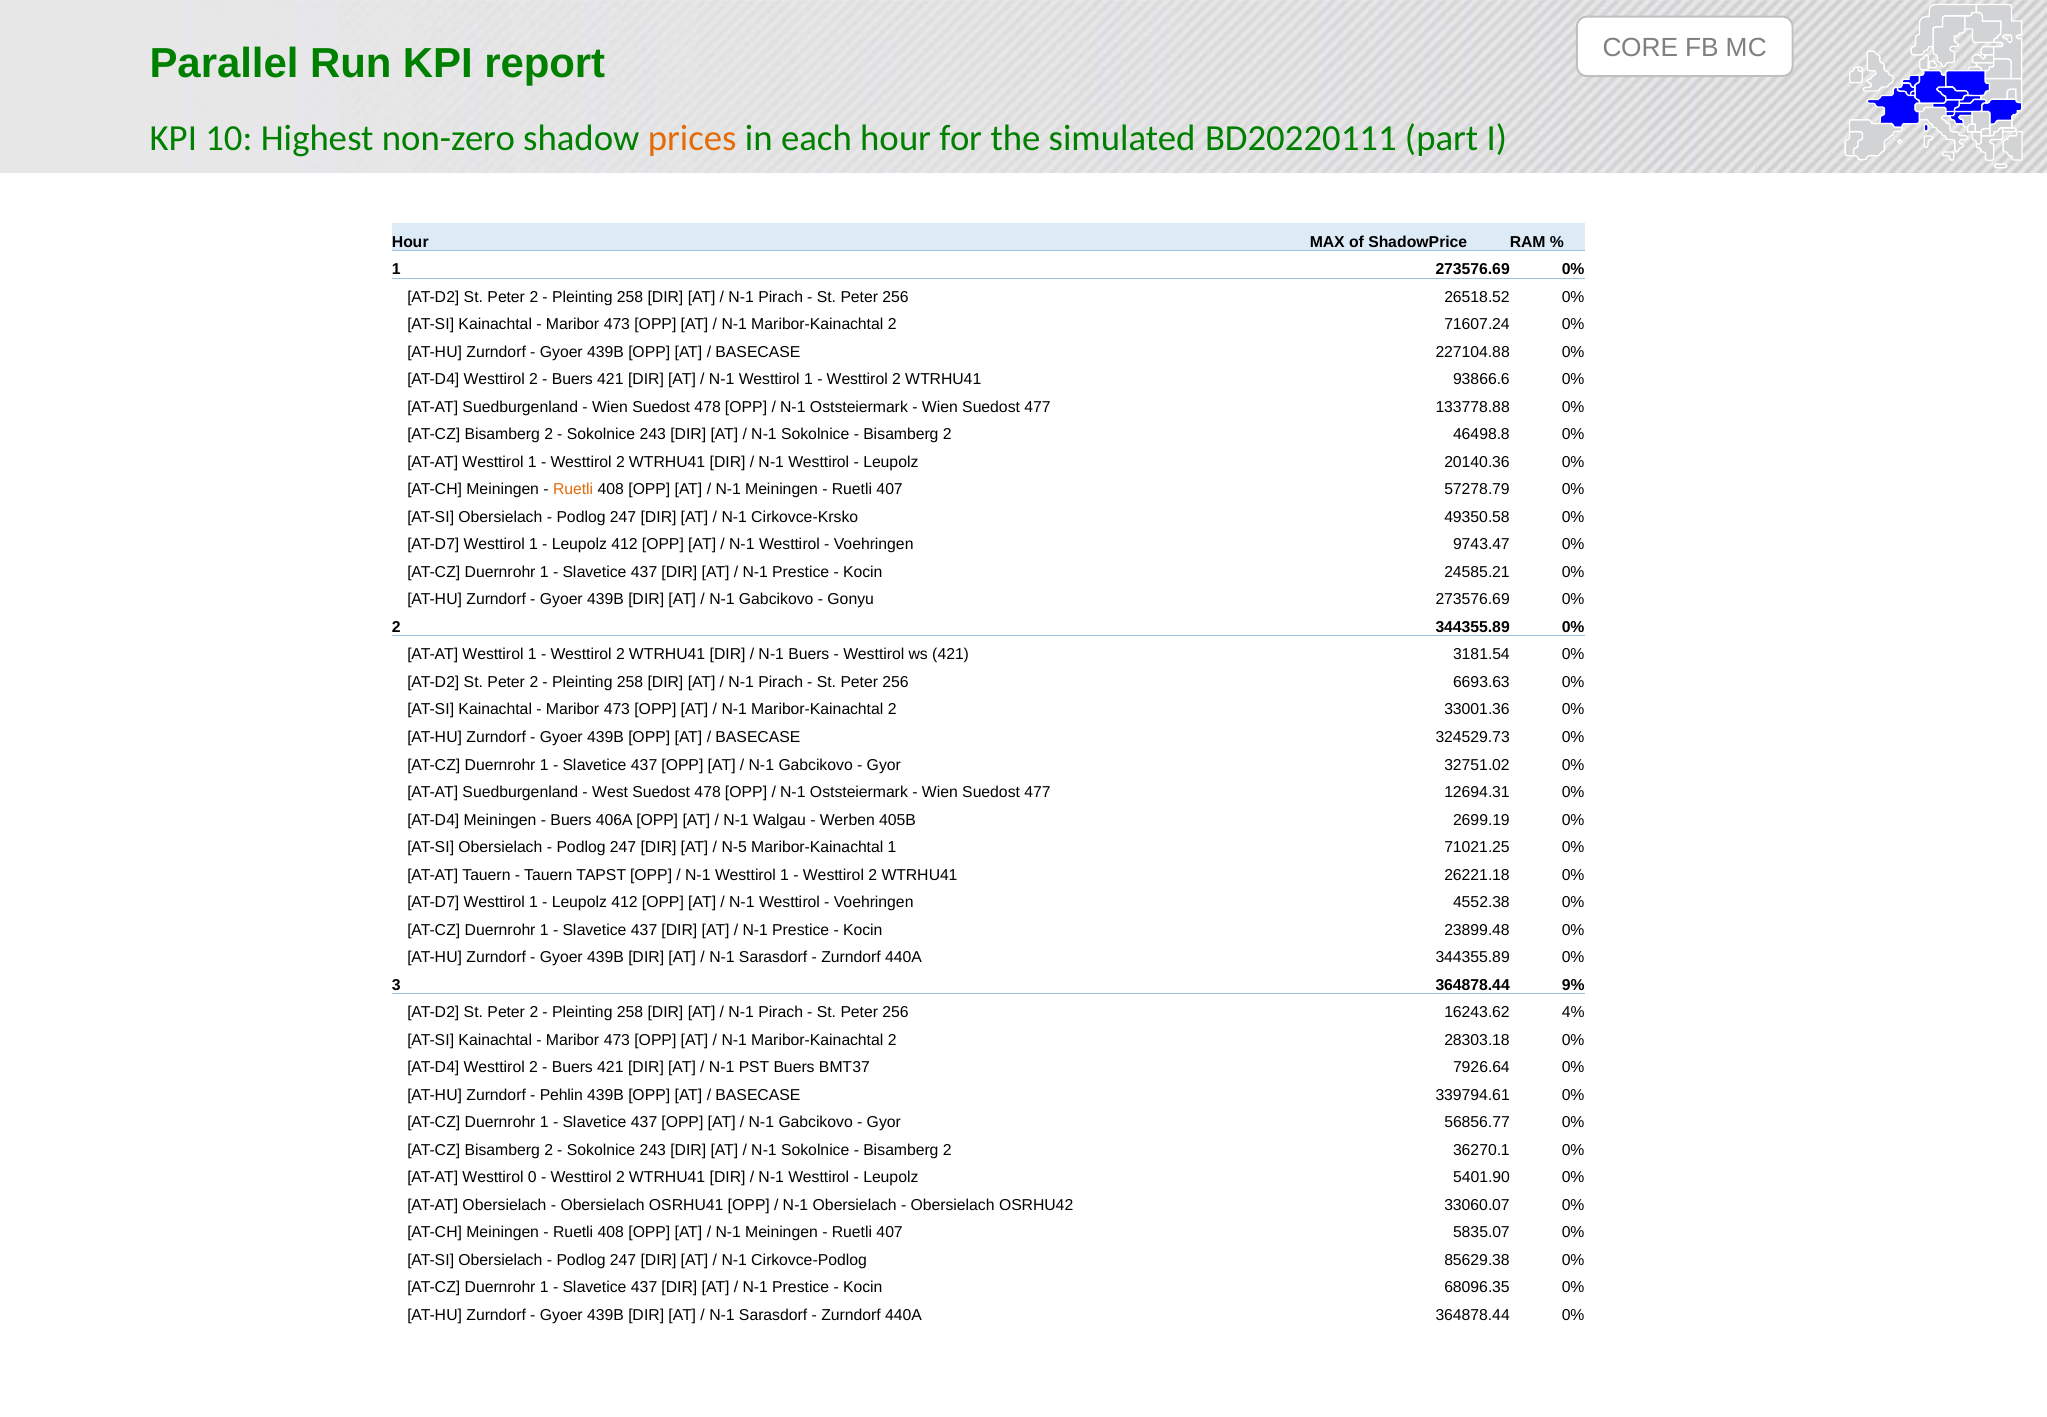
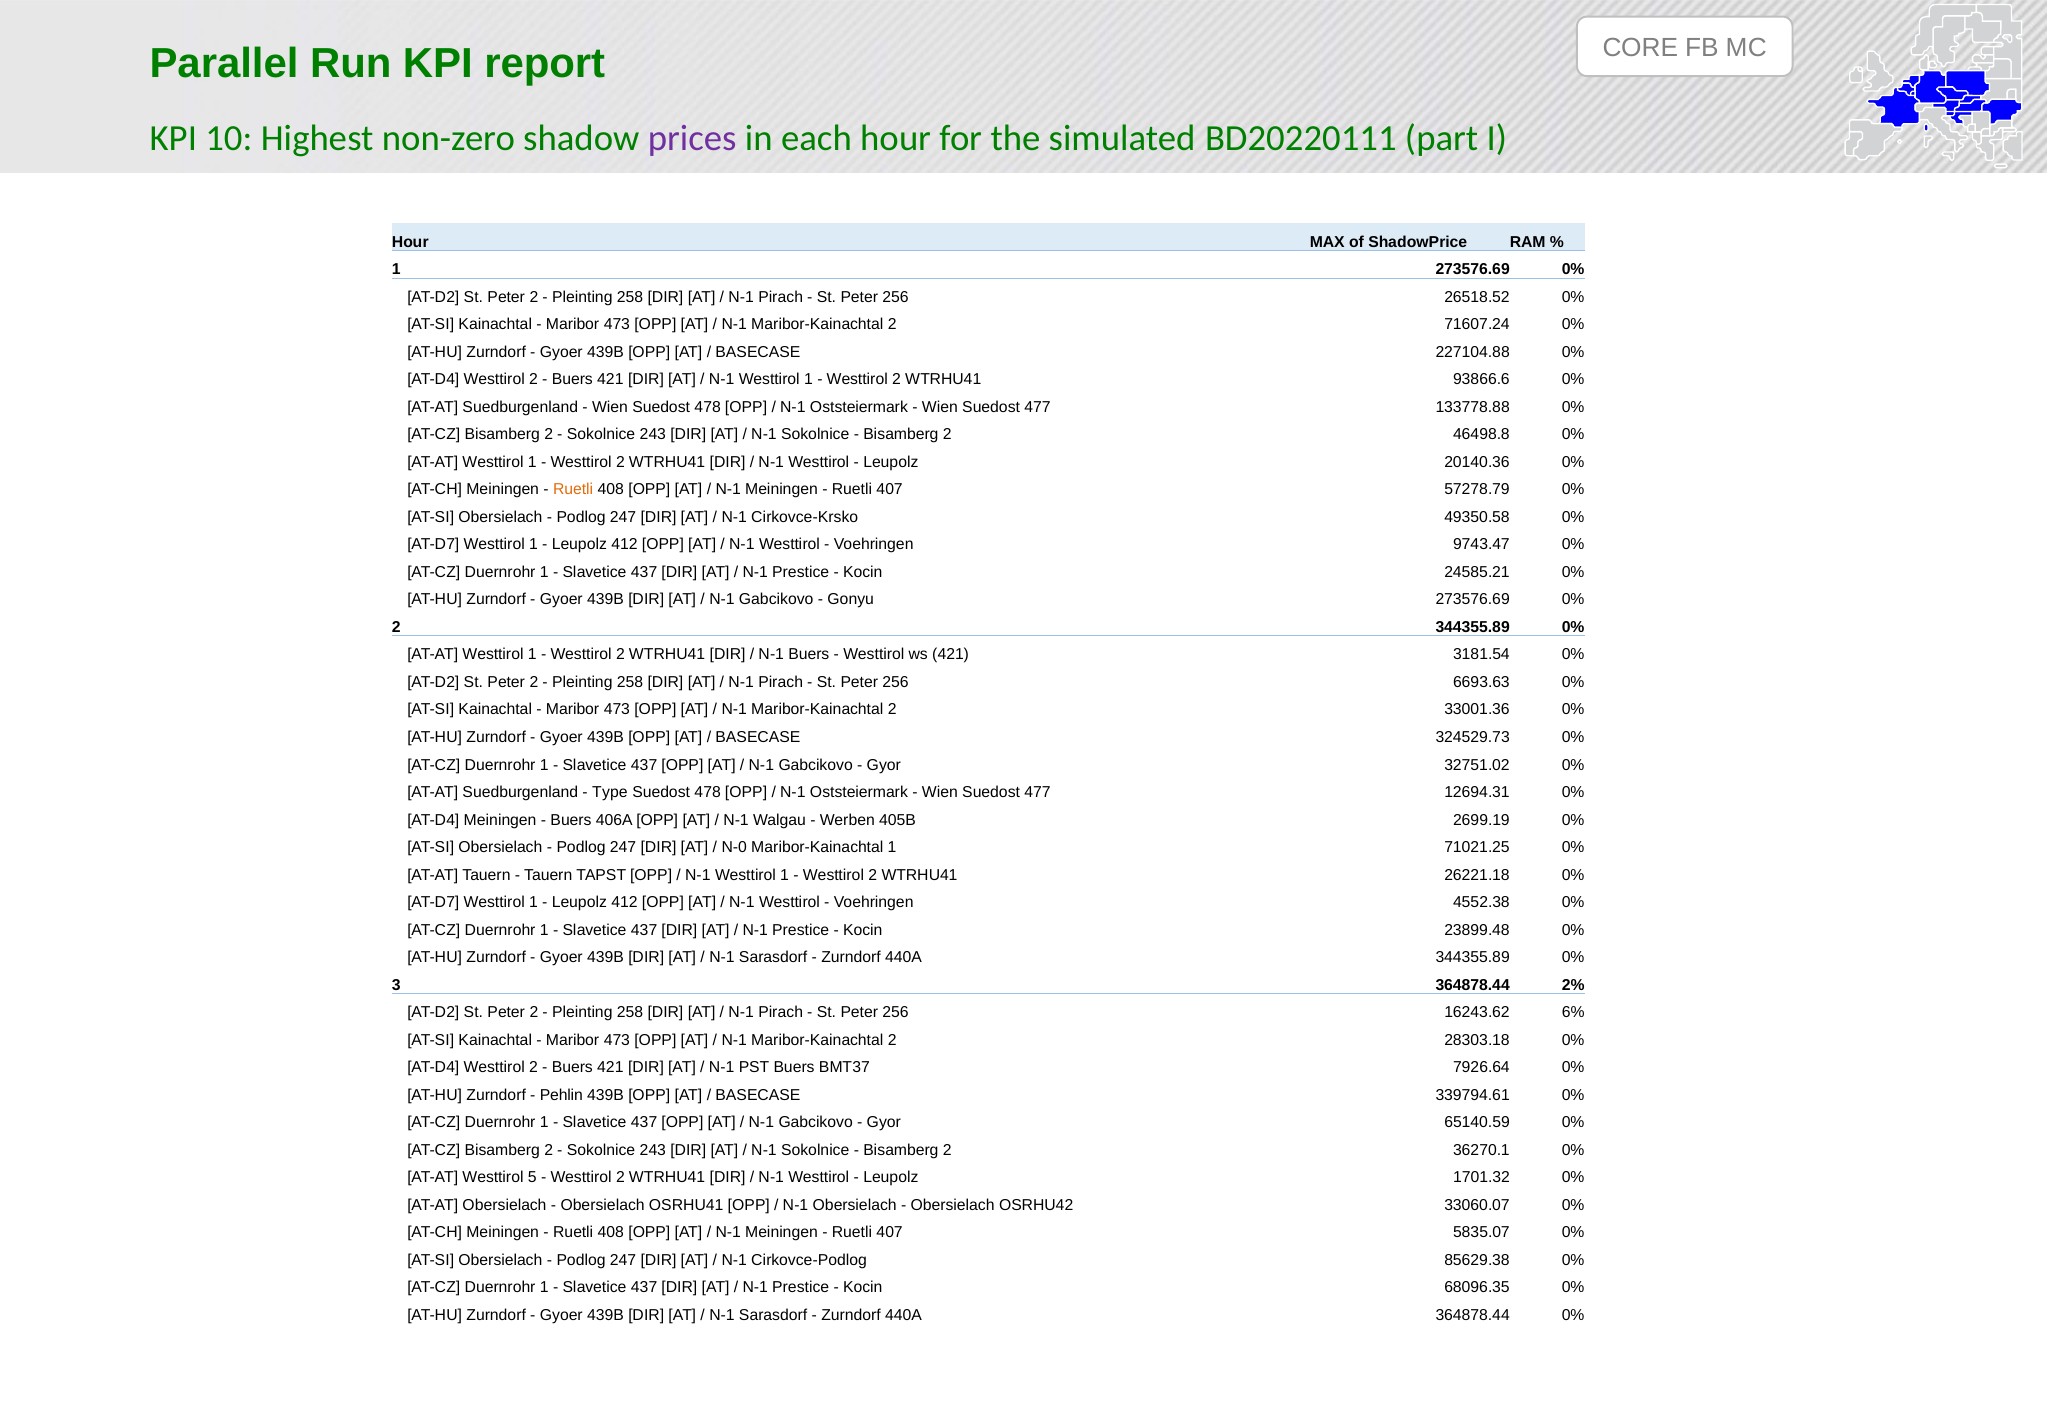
prices colour: orange -> purple (692, 139)
West: West -> Type (610, 792)
N-5: N-5 -> N-0 (734, 847)
9%: 9% -> 2% (1573, 985)
4%: 4% -> 6% (1573, 1013)
56856.77: 56856.77 -> 65140.59 (1477, 1123)
0: 0 -> 5 (532, 1178)
5401.90: 5401.90 -> 1701.32 (1481, 1178)
